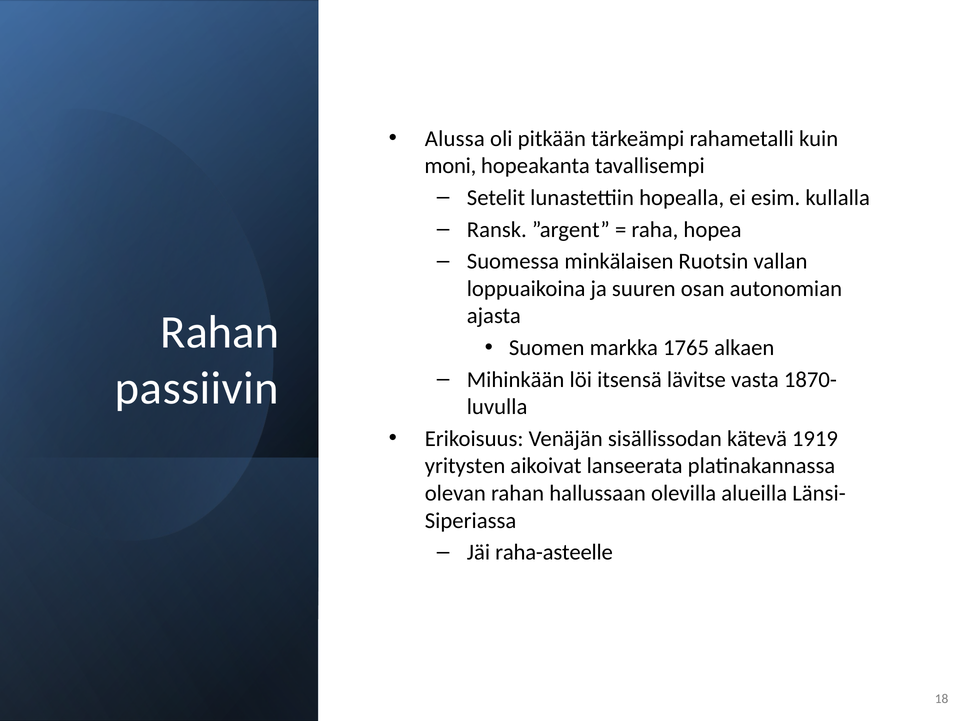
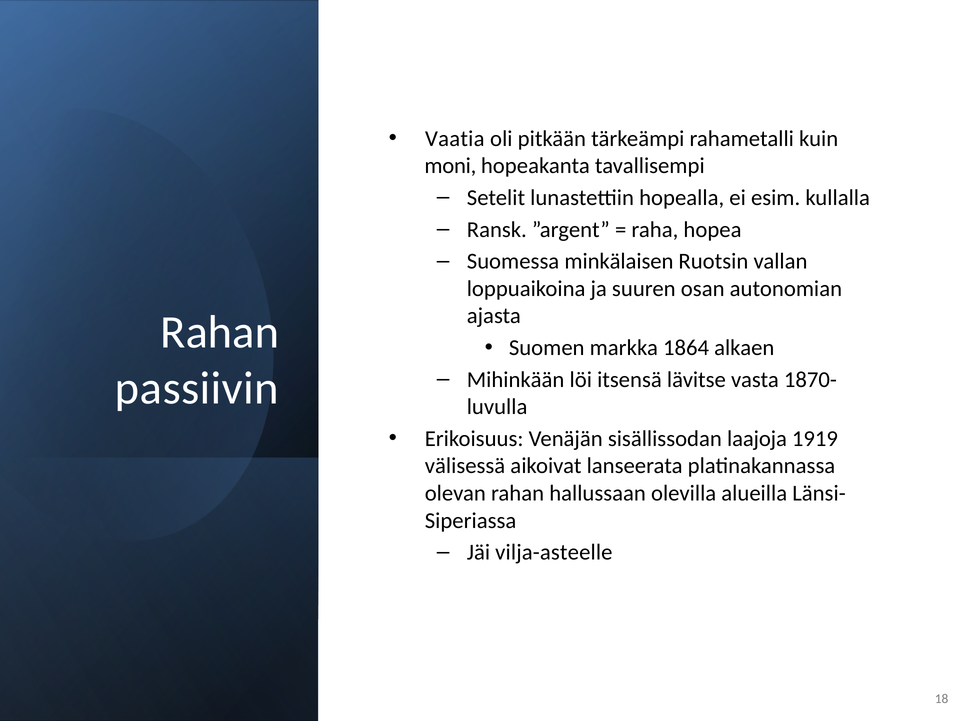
Alussa: Alussa -> Vaatia (455, 139)
1765: 1765 -> 1864 (686, 348)
kätevä: kätevä -> laajoja (757, 439)
yritysten: yritysten -> välisessä (465, 466)
raha-asteelle: raha-asteelle -> vilja-asteelle (554, 552)
